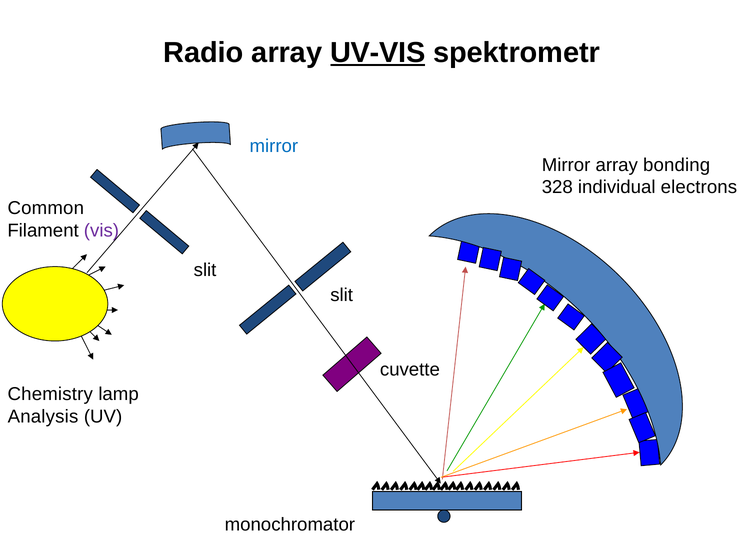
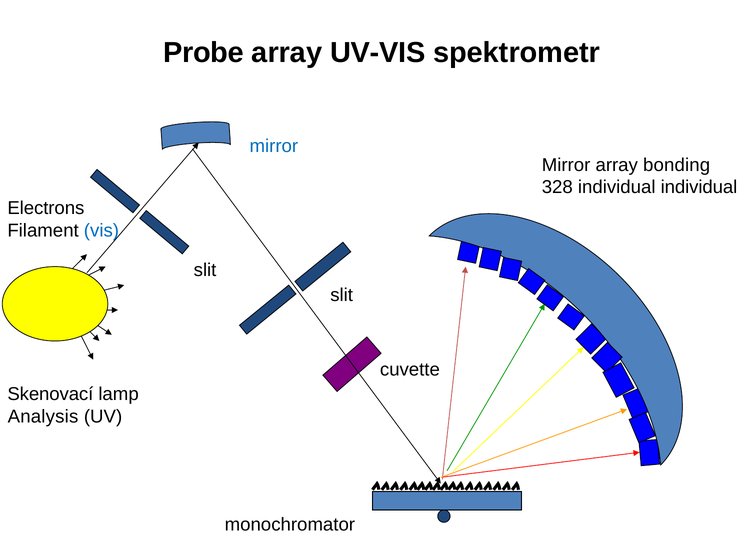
Radio: Radio -> Probe (203, 53)
UV-VIS underline: present -> none (378, 53)
individual electrons: electrons -> individual (699, 187)
Common: Common -> Electrons (46, 209)
vis colour: purple -> blue (101, 231)
Chemistry: Chemistry -> Skenovací (50, 395)
